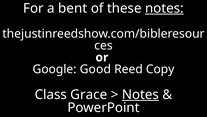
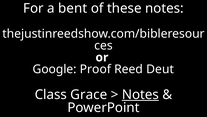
notes underline: present -> none (164, 8)
Good: Good -> Proof (95, 69)
Copy: Copy -> Deut (160, 69)
